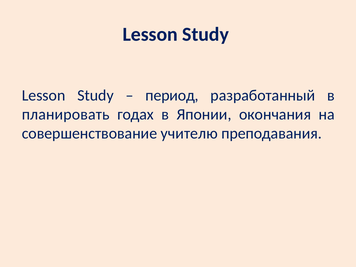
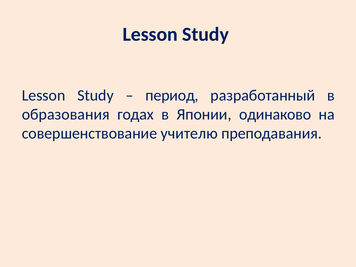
планировать: планировать -> образования (66, 114)
окончания: окончания -> одинаково (275, 114)
